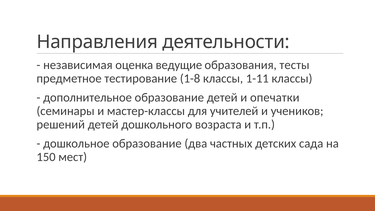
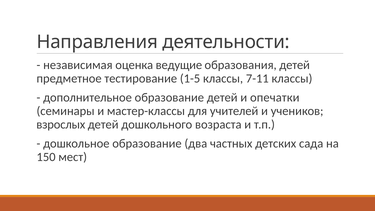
образования тесты: тесты -> детей (295, 65)
1-8: 1-8 -> 1-5 (190, 78)
1-11: 1-11 -> 7-11 (257, 78)
решений: решений -> взрослых (61, 124)
